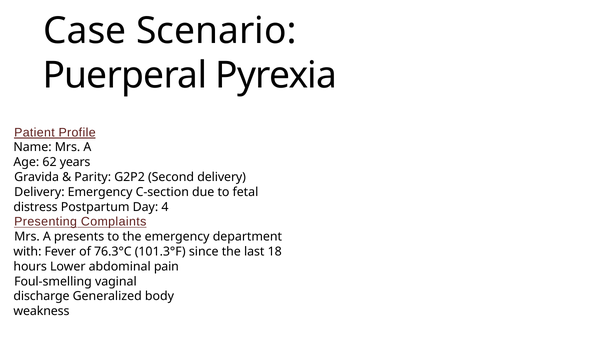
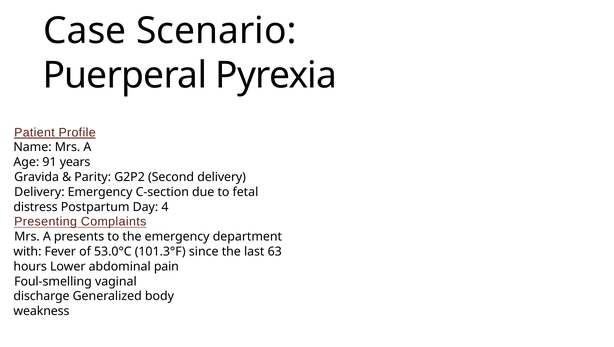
62: 62 -> 91 (50, 162)
76.3°C: 76.3°C -> 53.0°C (113, 251)
18: 18 -> 63 (275, 251)
